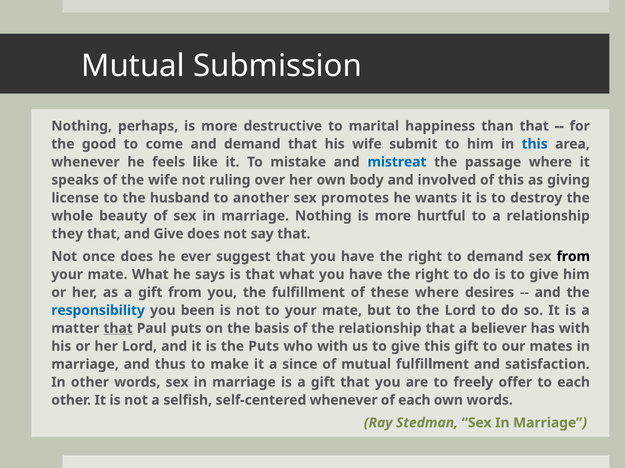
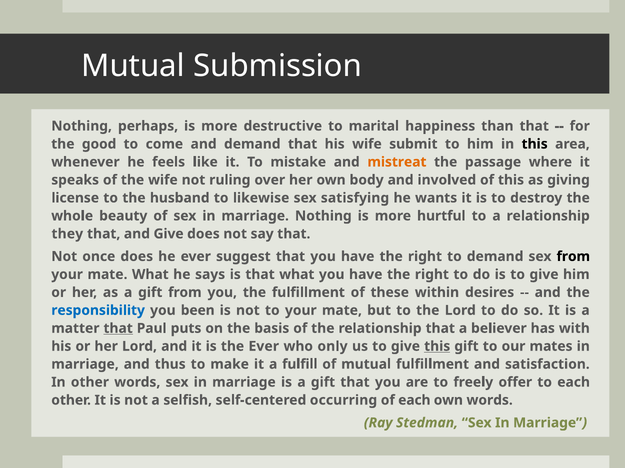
this colour: blue -> black (535, 144)
mistreat colour: blue -> orange (397, 162)
another: another -> likewise (261, 198)
promotes: promotes -> satisfying (355, 198)
these where: where -> within (437, 293)
the Puts: Puts -> Ever (264, 347)
who with: with -> only (332, 347)
this underline: none -> present (437, 347)
since: since -> fulfill (300, 365)
self-centered whenever: whenever -> occurring (343, 401)
